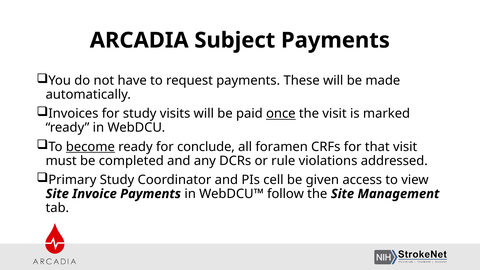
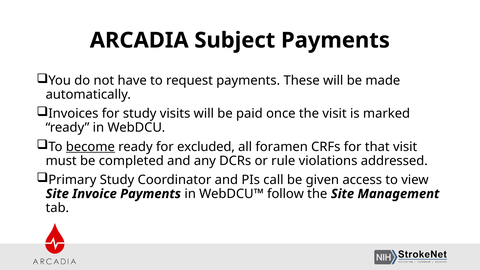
once underline: present -> none (281, 114)
conclude: conclude -> excluded (206, 147)
cell: cell -> call (273, 180)
